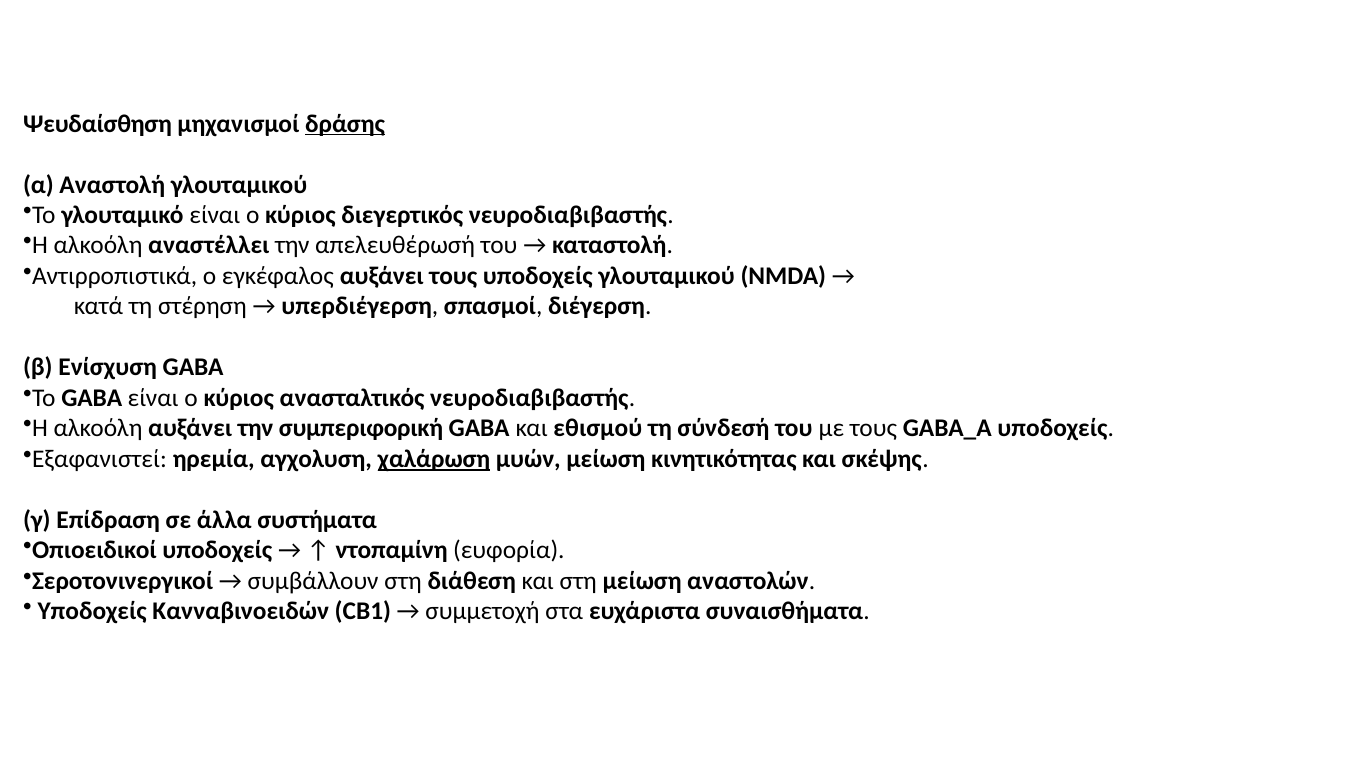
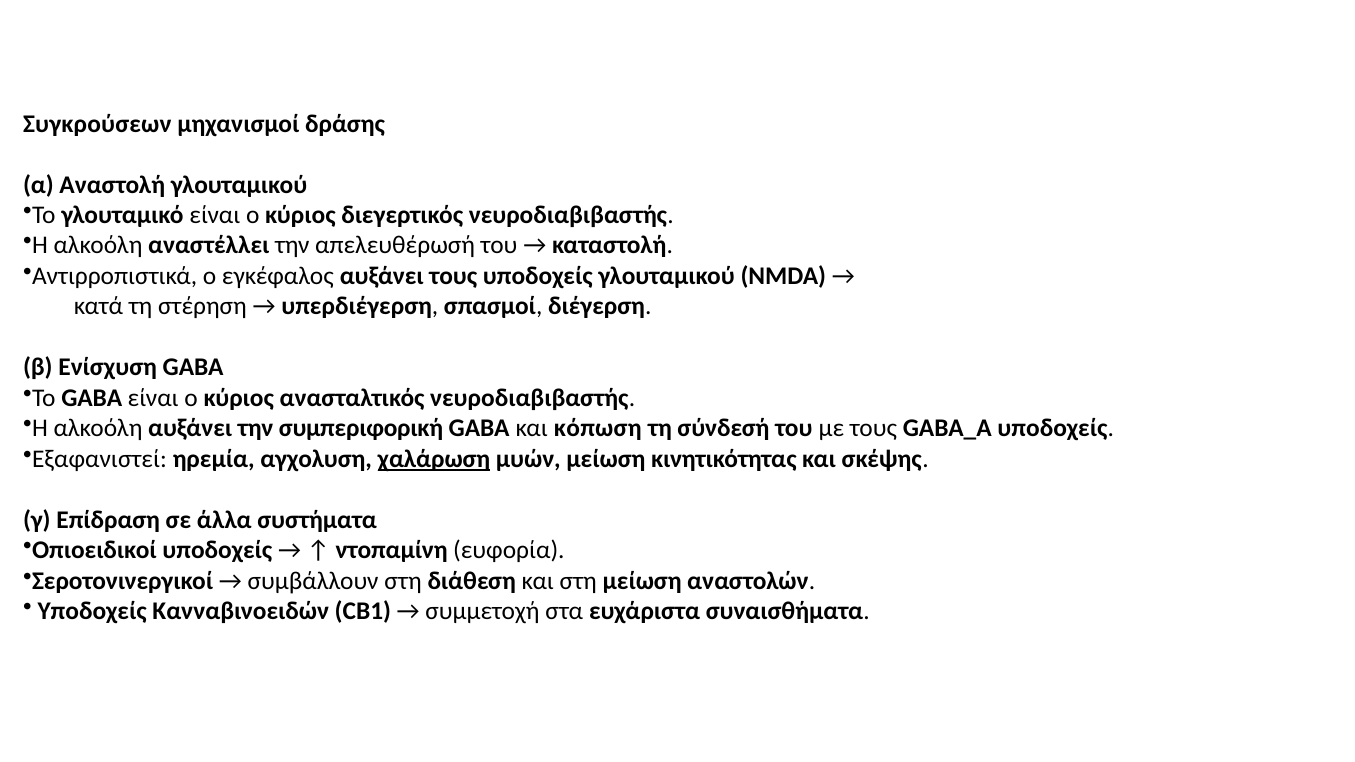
Ψευδαίσθηση: Ψευδαίσθηση -> Συγκρούσεων (97, 124)
δράσης underline: present -> none (345, 124)
εθισμού: εθισμού -> κόπωση (598, 429)
